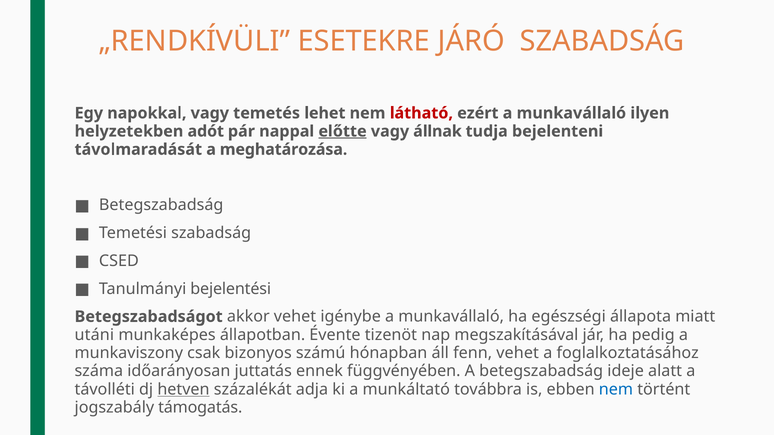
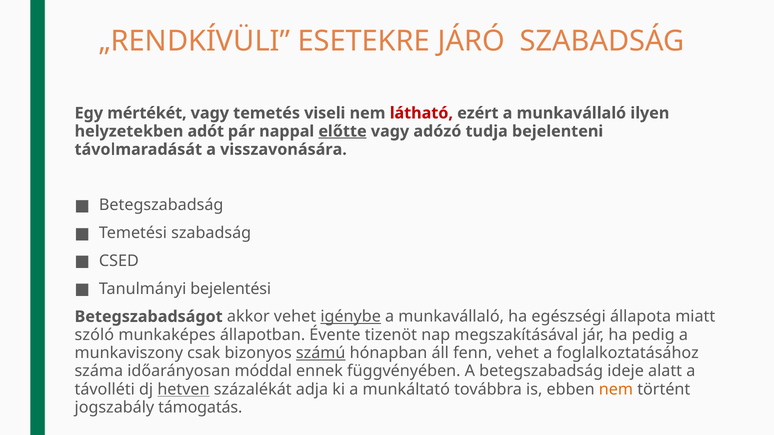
napokkal: napokkal -> mértékét (147, 113)
lehet: lehet -> viseli (325, 113)
állnak: állnak -> adózó (437, 131)
meghatározása: meghatározása -> visszavonására (283, 150)
igénybe underline: none -> present (351, 317)
utáni: utáni -> szóló (94, 335)
számú underline: none -> present (321, 353)
juttatás: juttatás -> móddal (263, 371)
nem colour: blue -> orange (616, 390)
